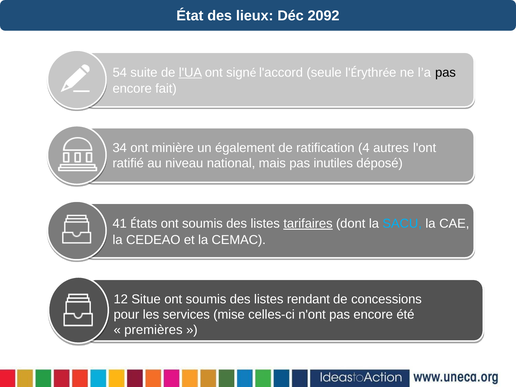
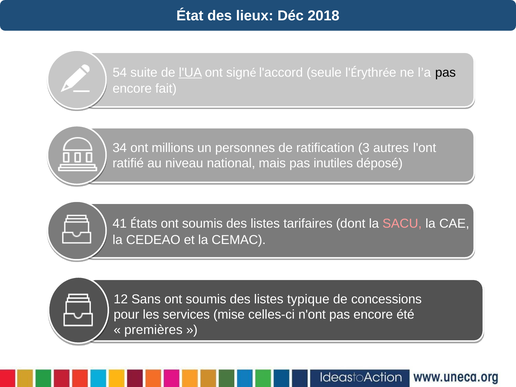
2092: 2092 -> 2018 (324, 16)
minière: minière -> millions (173, 148)
également: également -> personnes (245, 148)
4: 4 -> 3 (364, 148)
tarifaires underline: present -> none (308, 224)
SACU colour: light blue -> pink (402, 224)
Situe: Situe -> Sans (146, 299)
rendant: rendant -> typique (308, 299)
